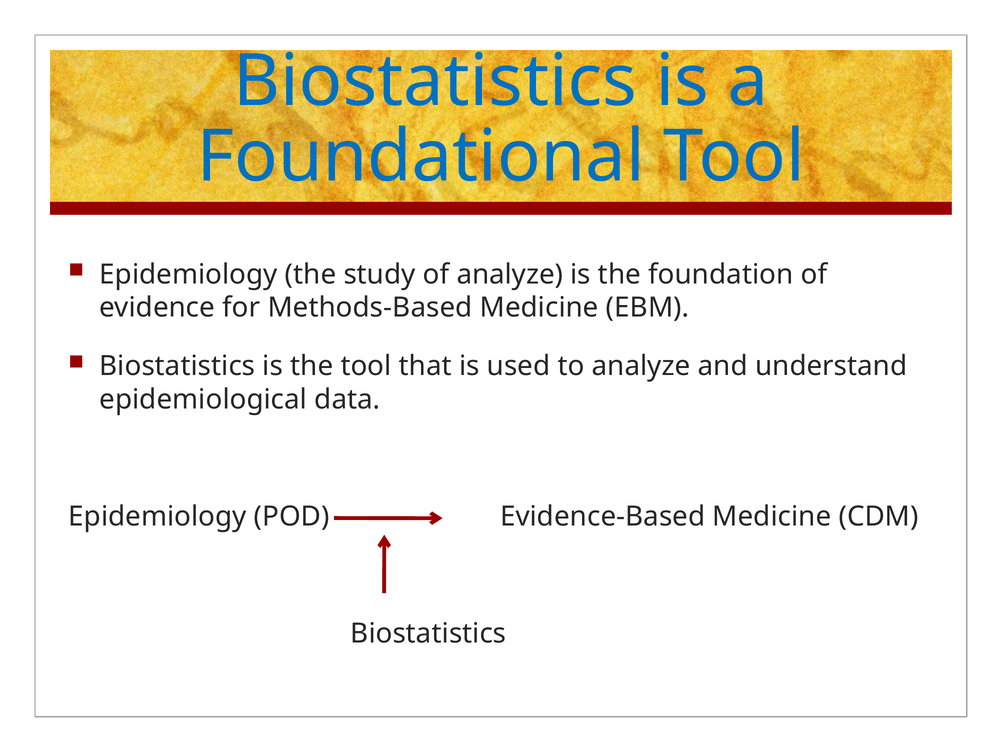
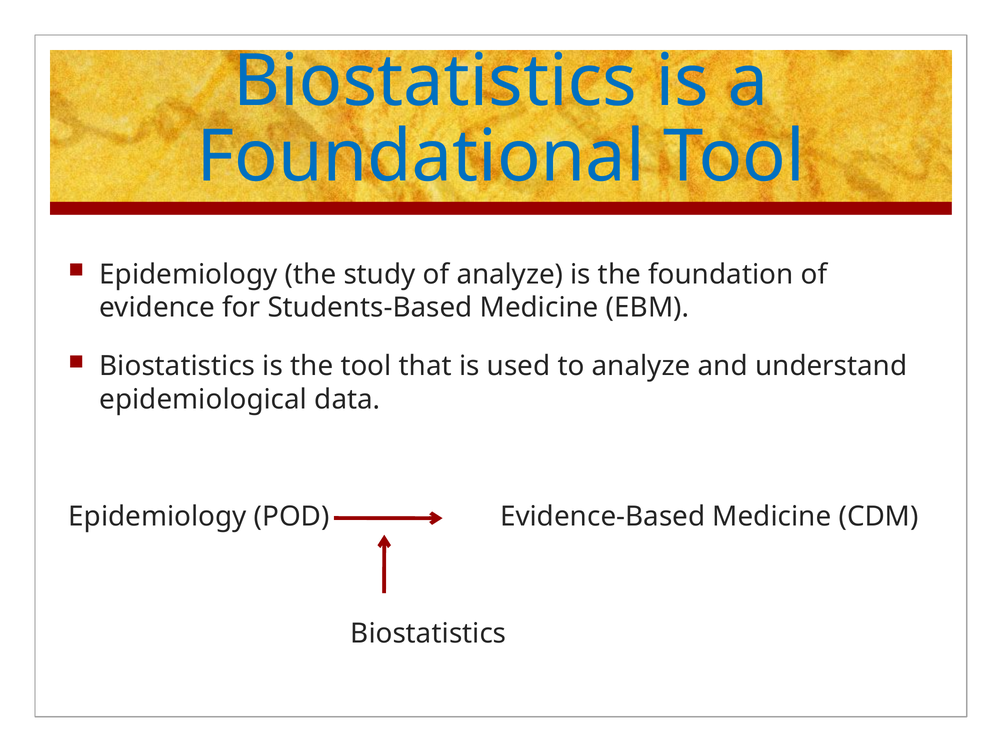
Methods-Based: Methods-Based -> Students-Based (370, 308)
